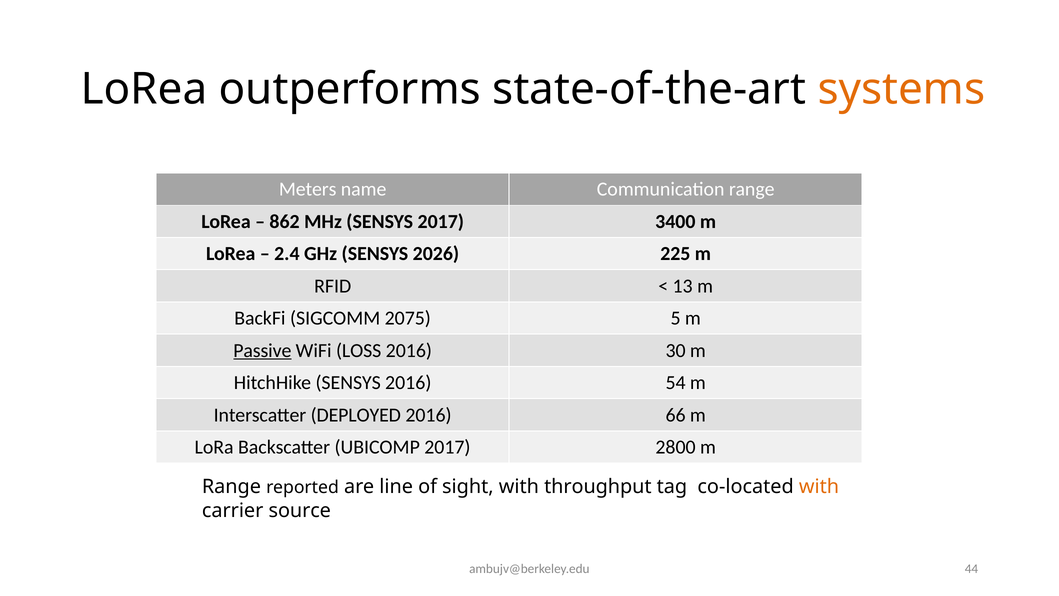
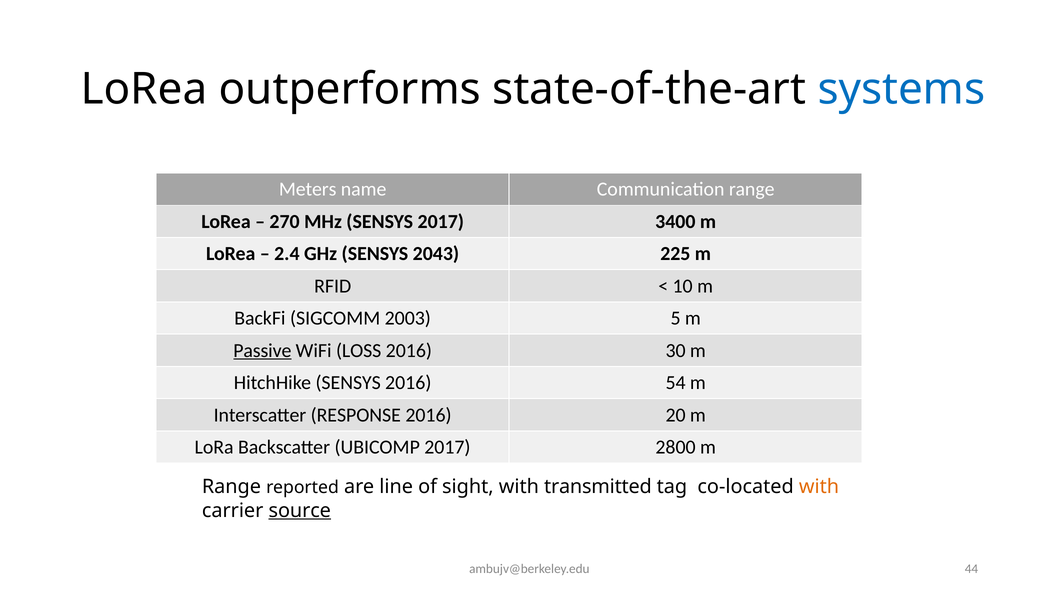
systems colour: orange -> blue (901, 89)
862: 862 -> 270 (285, 221)
2026: 2026 -> 2043 (436, 254)
13: 13 -> 10 (683, 286)
2075: 2075 -> 2003 (408, 318)
DEPLOYED: DEPLOYED -> RESPONSE (356, 415)
66: 66 -> 20 (676, 415)
throughput: throughput -> transmitted (598, 486)
source underline: none -> present (300, 510)
